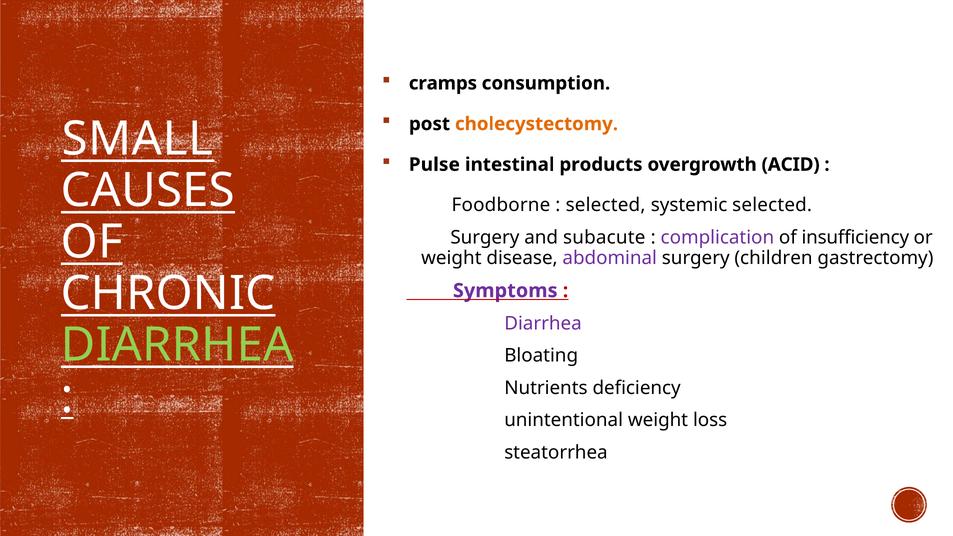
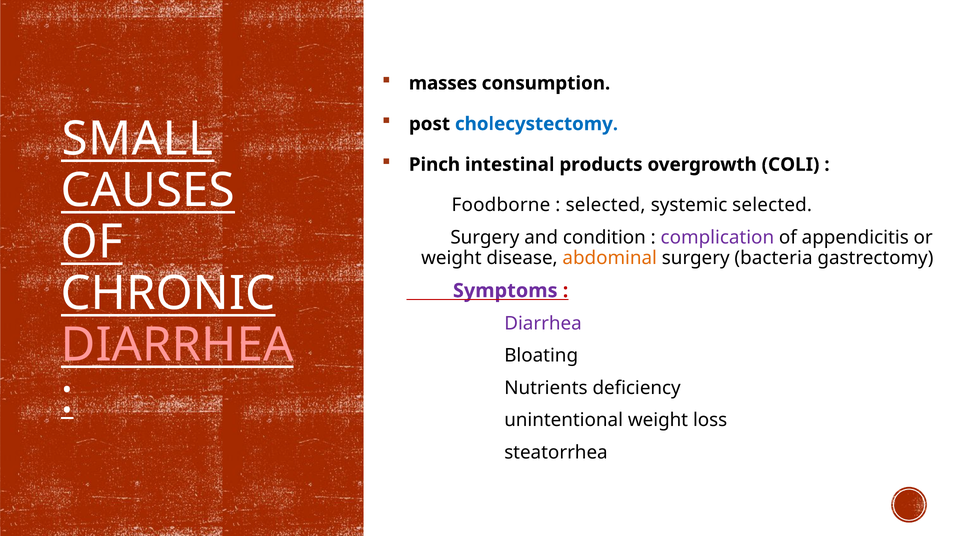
cramps: cramps -> masses (443, 83)
cholecystectomy colour: orange -> blue (537, 124)
Pulse: Pulse -> Pinch (434, 165)
ACID: ACID -> COLI (791, 165)
subacute: subacute -> condition (604, 238)
insufficiency: insufficiency -> appendicitis (855, 238)
abdominal colour: purple -> orange (610, 258)
children: children -> bacteria (774, 258)
DIARRHEA colour: light green -> pink (177, 345)
